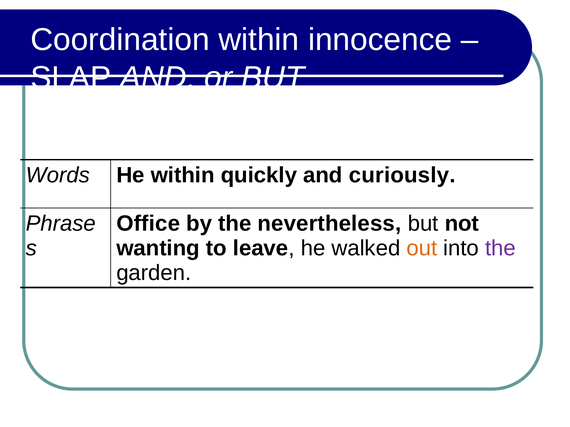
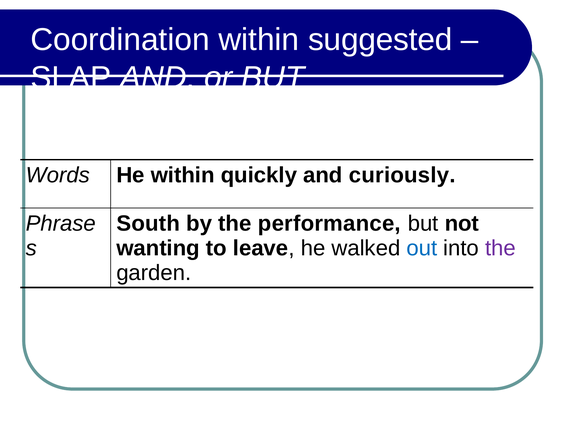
innocence: innocence -> suggested (380, 40)
Office: Office -> South (148, 224)
nevertheless: nevertheless -> performance (329, 224)
out colour: orange -> blue (422, 248)
